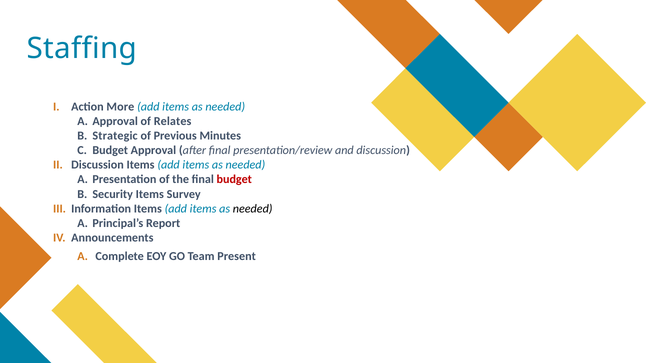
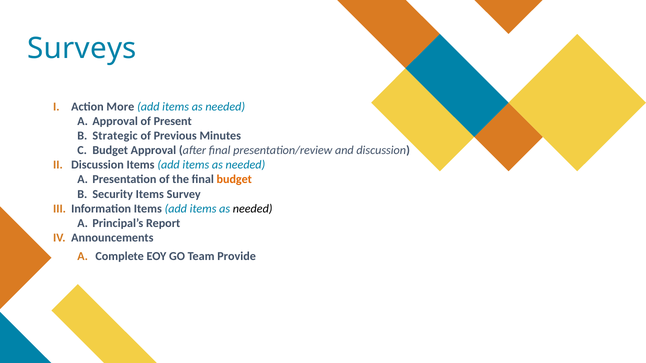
Staffing: Staffing -> Surveys (82, 49)
Relates: Relates -> Present (173, 122)
budget colour: red -> orange (234, 180)
Present: Present -> Provide (237, 256)
